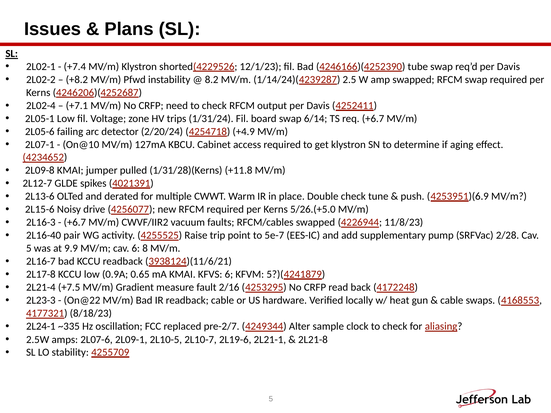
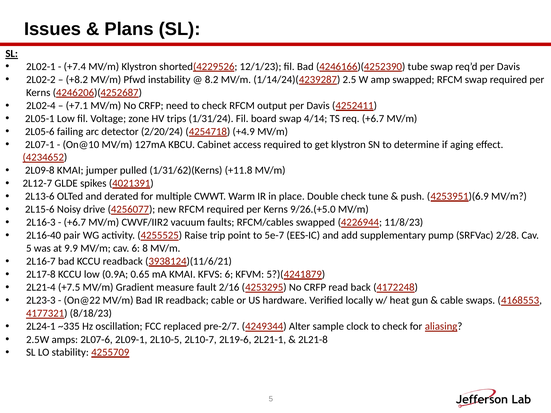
6/14: 6/14 -> 4/14 (316, 119)
1/31/28)(Kerns: 1/31/28)(Kerns -> 1/31/62)(Kerns (186, 171)
5/26.(+5.0: 5/26.(+5.0 -> 9/26.(+5.0 (313, 209)
